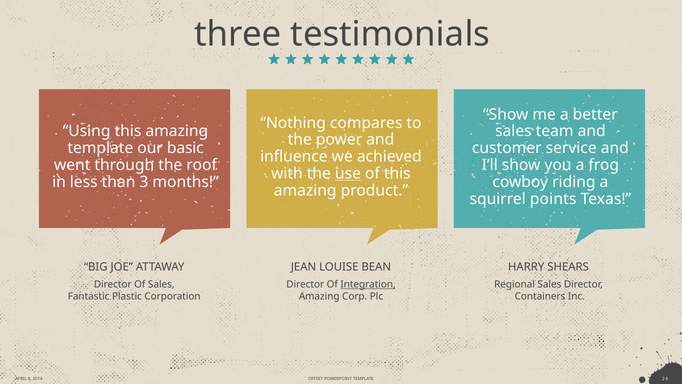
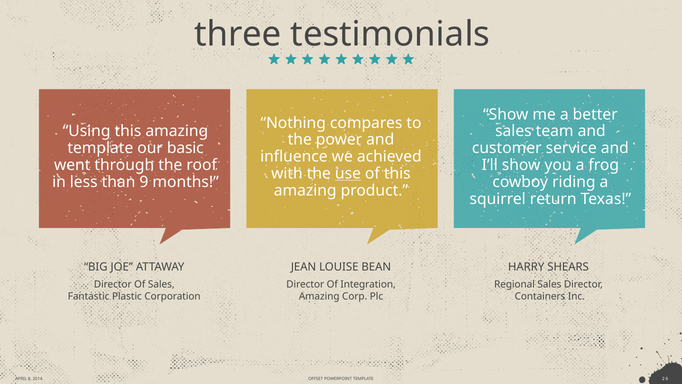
3: 3 -> 9 (144, 182)
points: points -> return (553, 199)
Integration underline: present -> none (368, 284)
